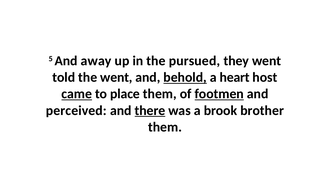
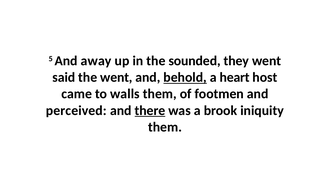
pursued: pursued -> sounded (195, 61)
told: told -> said (64, 77)
came underline: present -> none (77, 94)
place: place -> walls (125, 94)
footmen underline: present -> none (219, 94)
brother: brother -> iniquity (262, 110)
